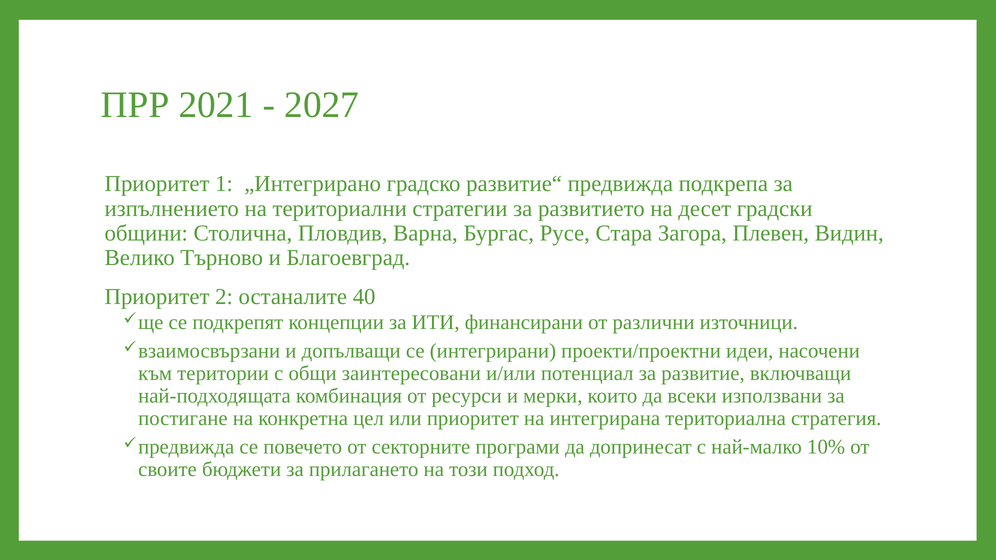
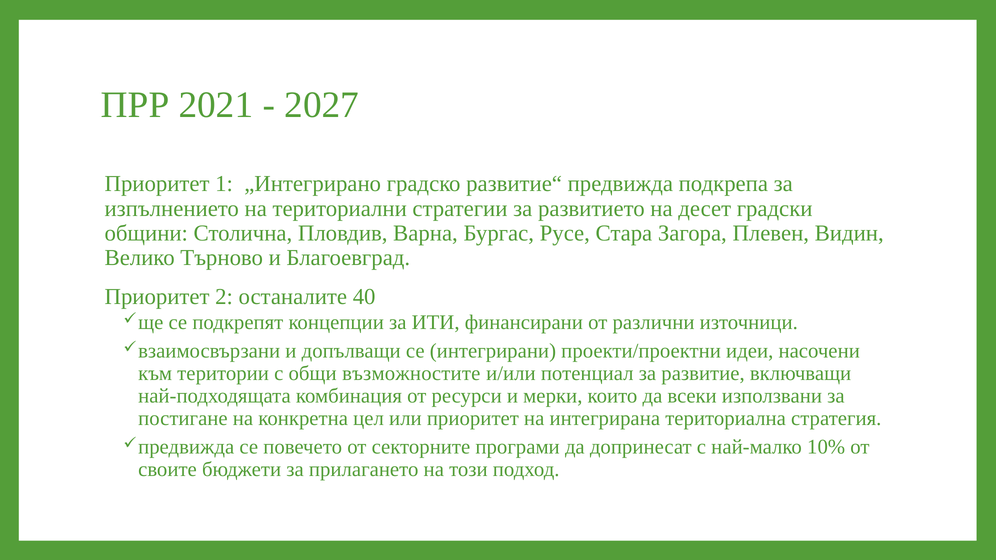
заинтересовани: заинтересовани -> възможностите (411, 374)
